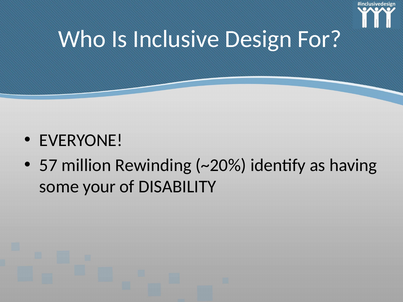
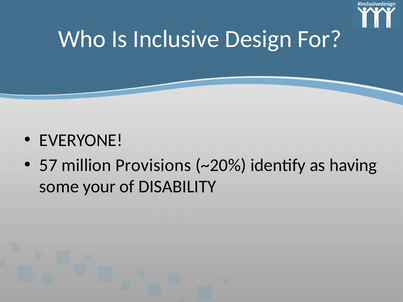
Rewinding: Rewinding -> Provisions (153, 165)
